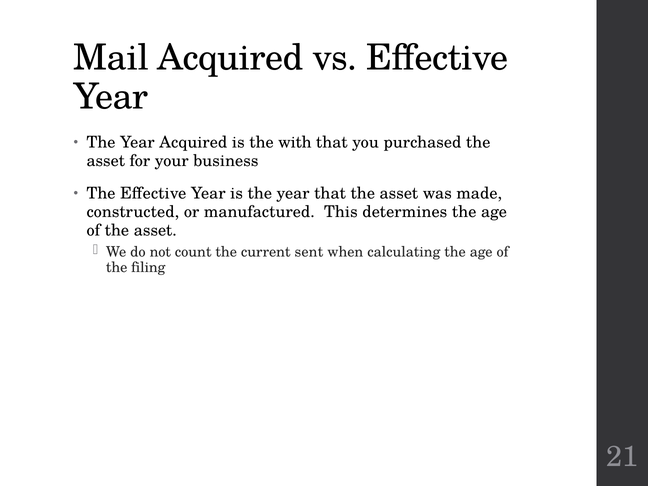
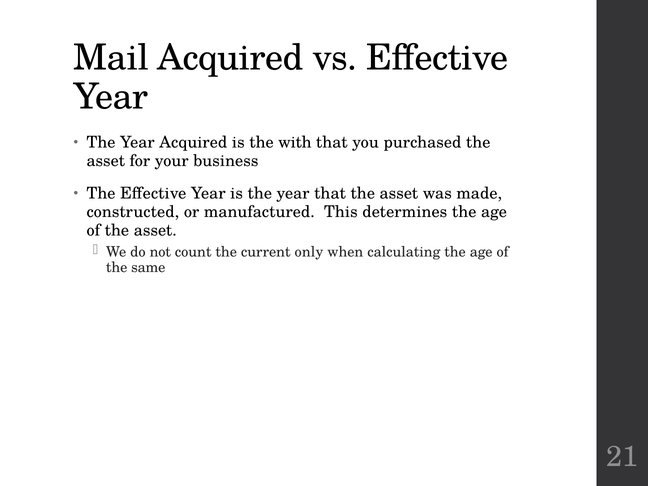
sent: sent -> only (309, 252)
filing: filing -> same (148, 267)
